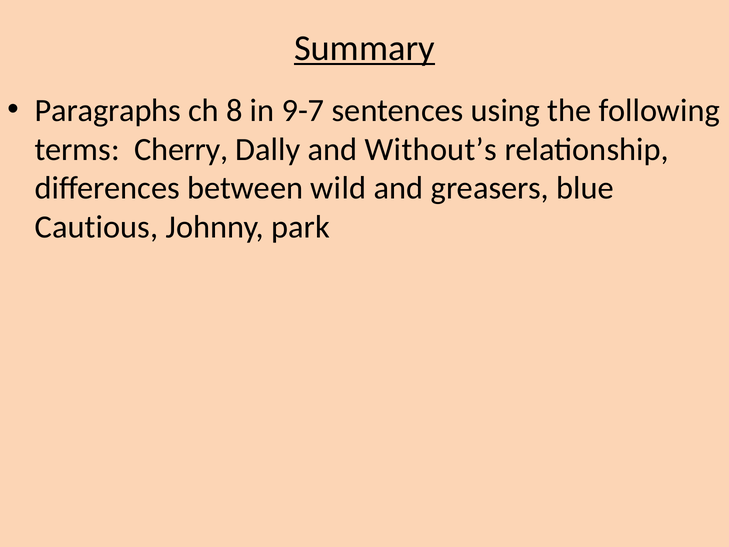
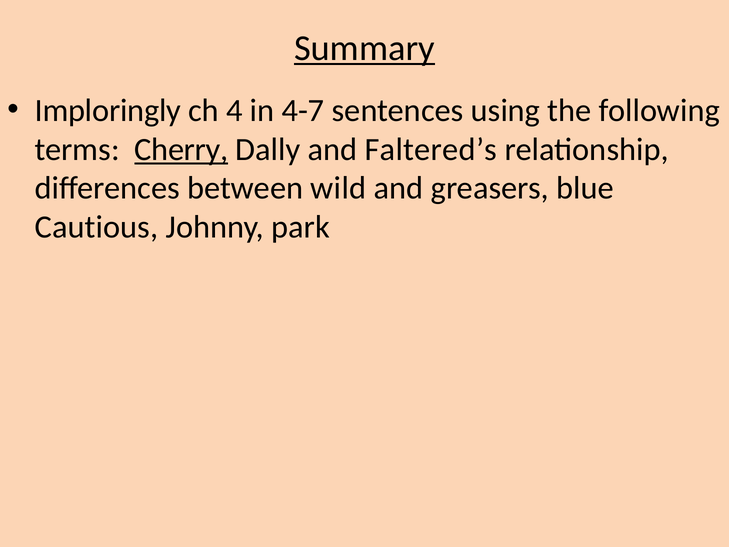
Paragraphs: Paragraphs -> Imploringly (108, 110)
8: 8 -> 4 (234, 110)
9-7: 9-7 -> 4-7 (303, 110)
Cherry underline: none -> present (181, 149)
Without’s: Without’s -> Faltered’s (431, 149)
